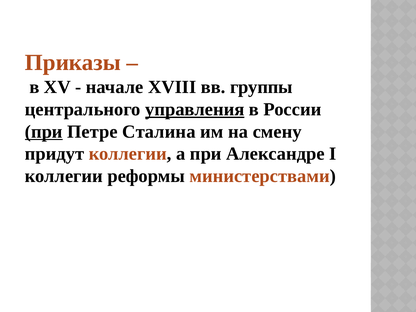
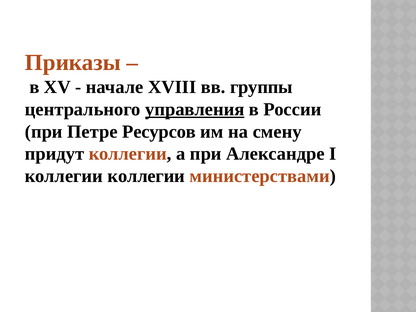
при underline: present -> none (44, 132)
Сталина: Сталина -> Ресурсов (159, 132)
коллегии реформы: реформы -> коллегии (146, 176)
